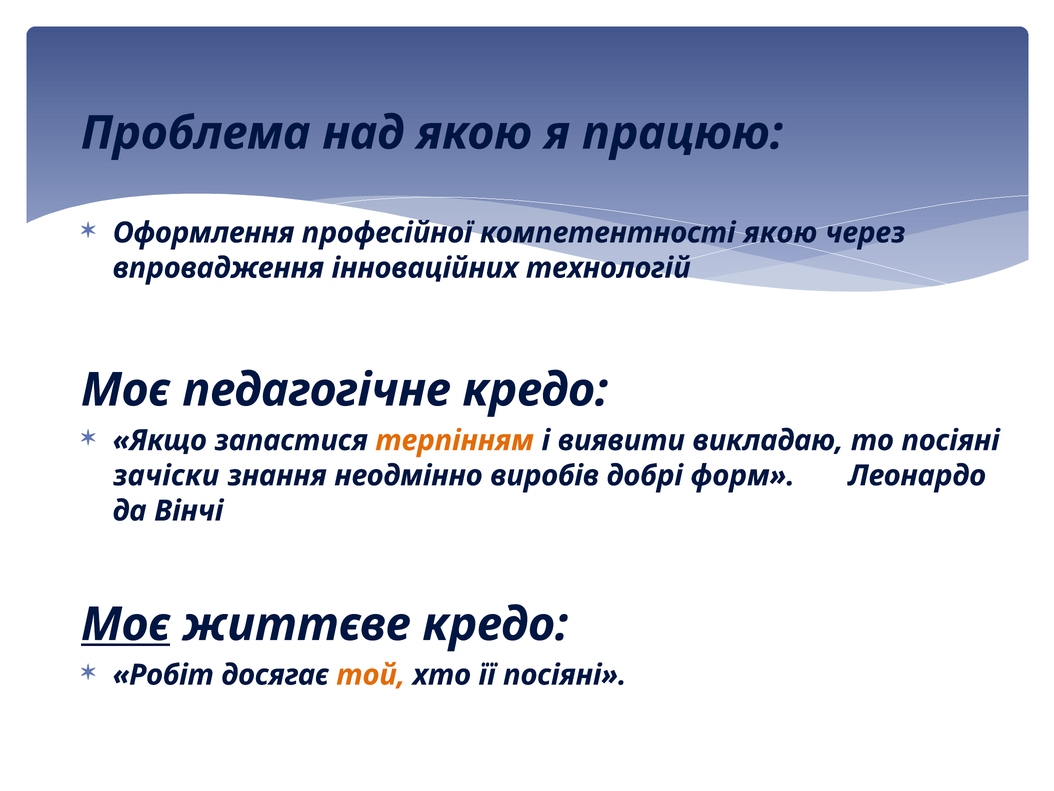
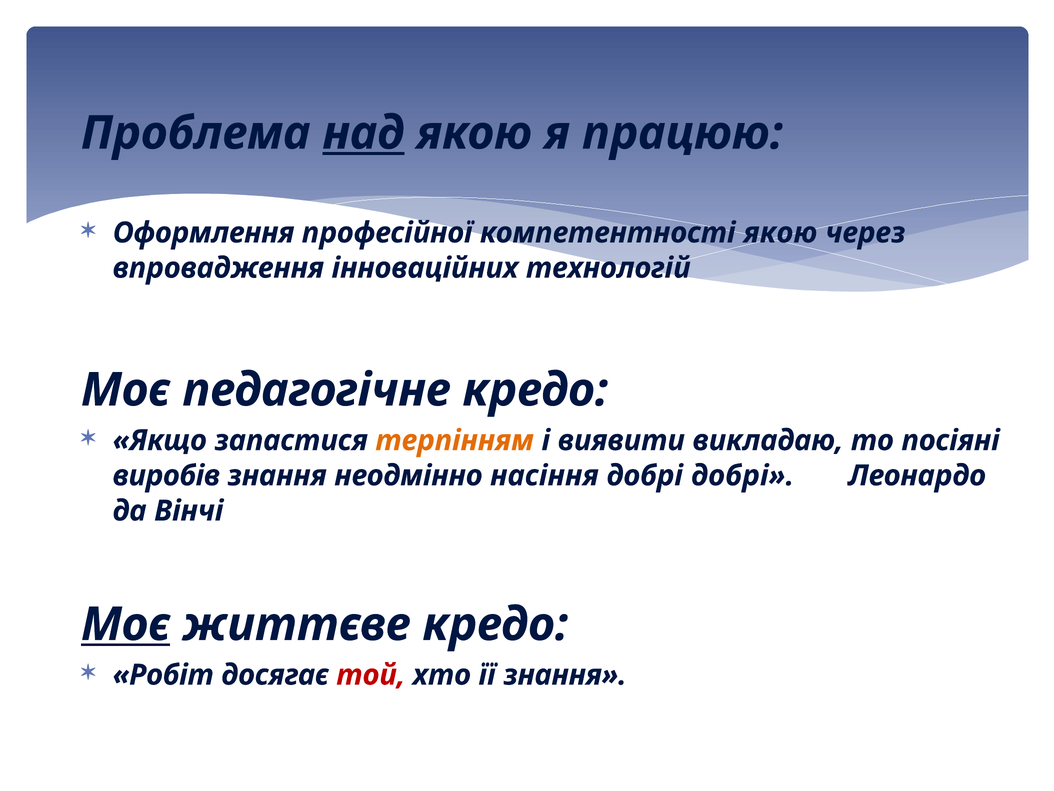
над underline: none -> present (363, 133)
зачіски: зачіски -> виробів (166, 475)
виробів: виробів -> насіння (544, 475)
добрі форм: форм -> добрі (743, 475)
той colour: orange -> red (371, 675)
її посіяні: посіяні -> знання (565, 675)
